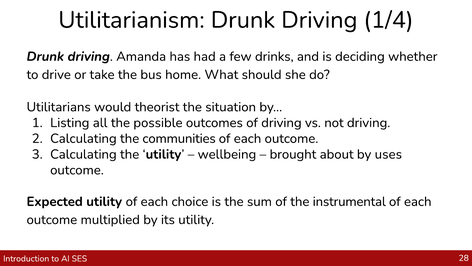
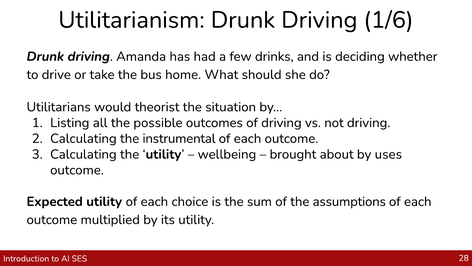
1/4: 1/4 -> 1/6 (388, 20)
communities: communities -> instrumental (179, 138)
instrumental: instrumental -> assumptions (349, 201)
